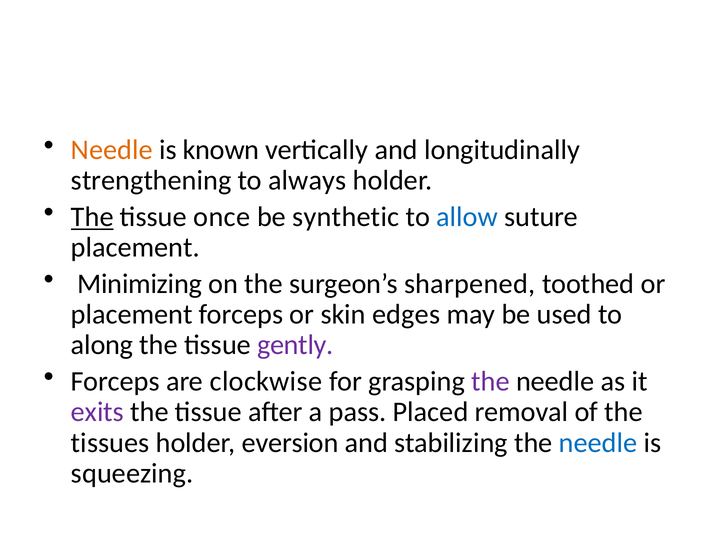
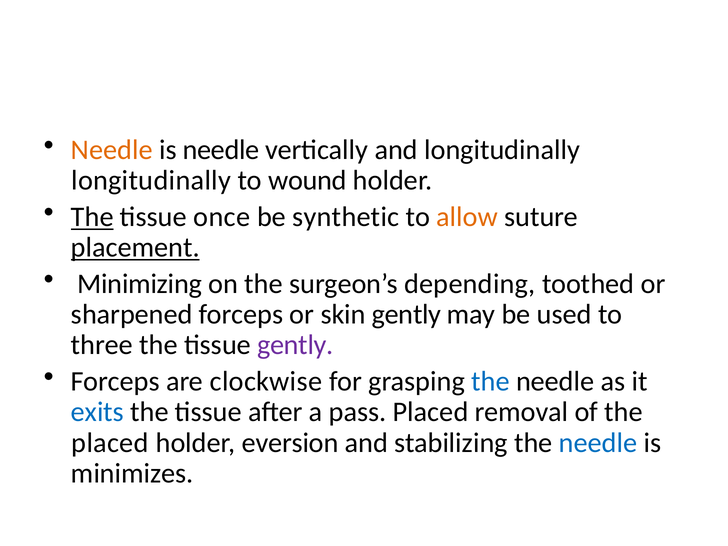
is known: known -> needle (221, 150)
strengthening: strengthening -> longitudinally (151, 181)
always: always -> wound (307, 181)
allow colour: blue -> orange (467, 217)
placement underline: none -> present (135, 248)
sharpened: sharpened -> depending (470, 284)
placement: placement -> sharpened (132, 315)
skin edges: edges -> gently (406, 315)
along: along -> three (102, 345)
the colour: purple -> blue (490, 382)
exits colour: purple -> blue (97, 412)
tissues: tissues -> placed (110, 443)
squeezing: squeezing -> minimizes (132, 473)
